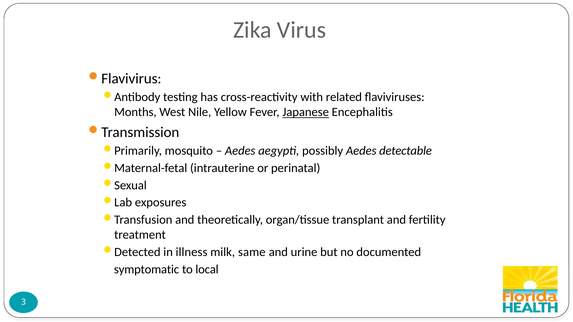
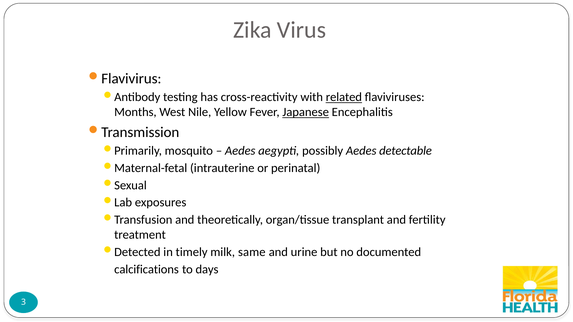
related underline: none -> present (344, 97)
illness: illness -> timely (192, 252)
symptomatic: symptomatic -> calcifications (146, 270)
local: local -> days (207, 270)
